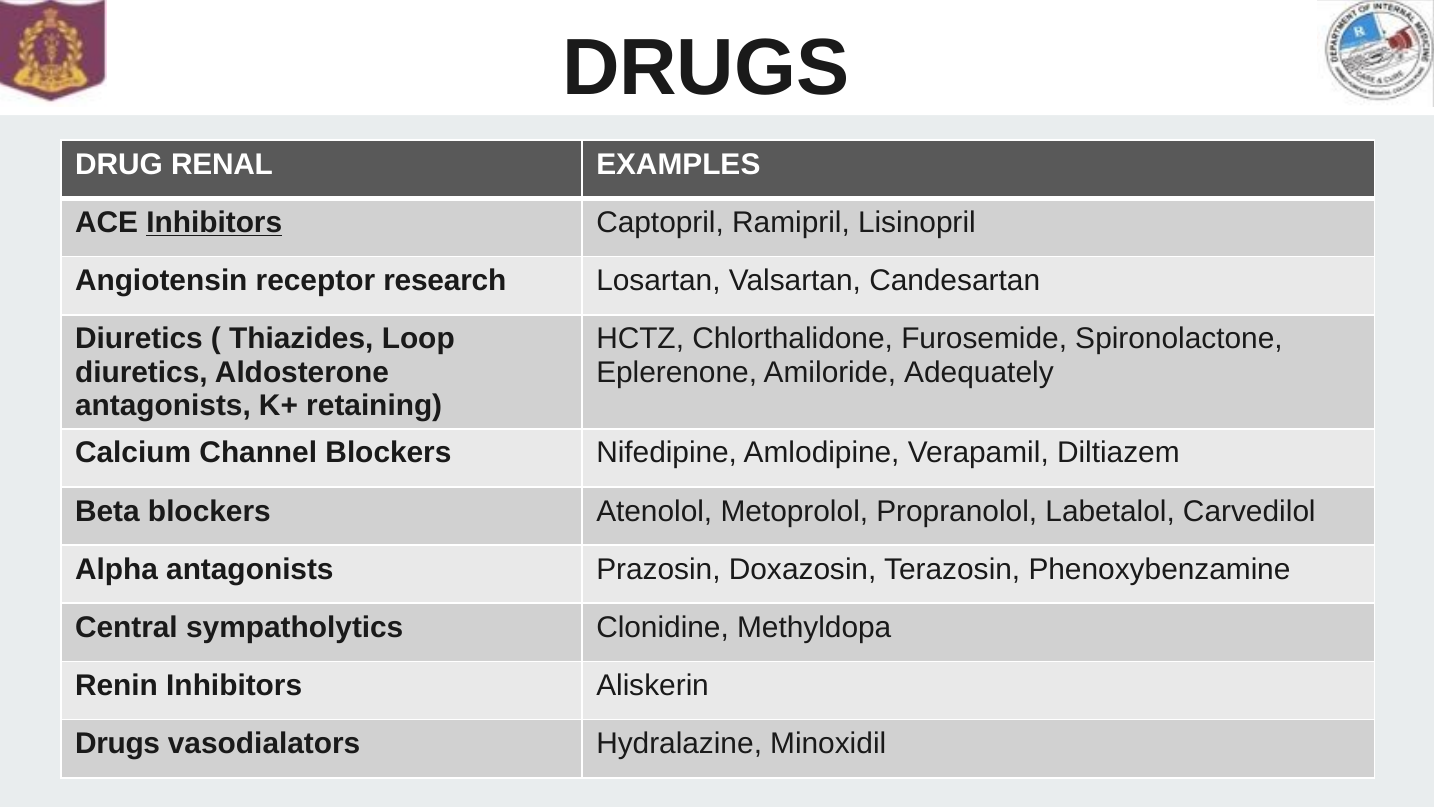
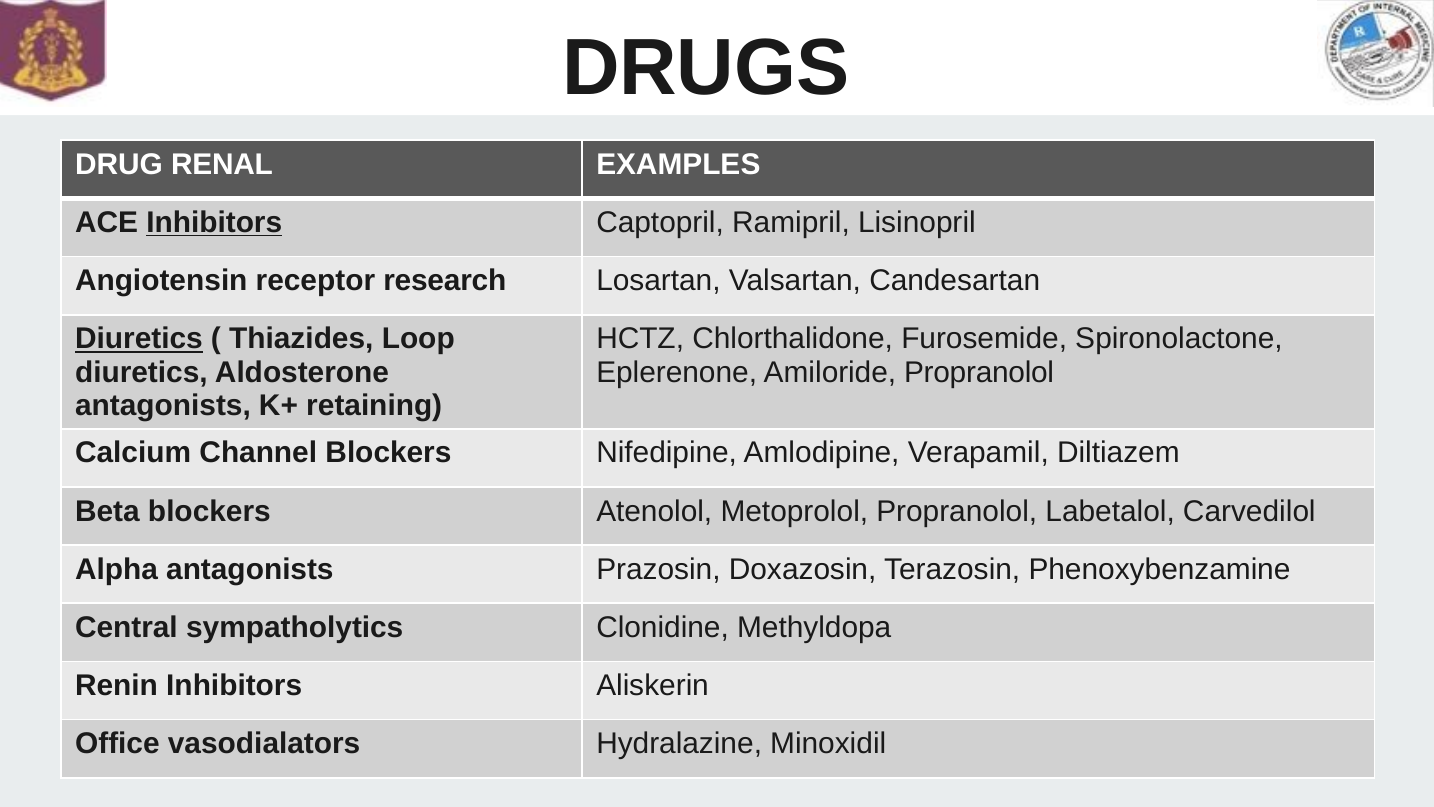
Diuretics underline: none -> present (139, 339)
Amiloride Adequately: Adequately -> Propranolol (979, 372)
Drugs: Drugs -> Office (117, 744)
